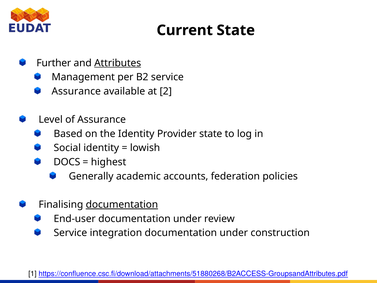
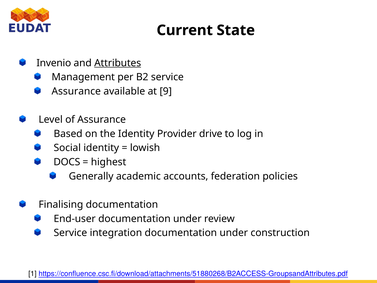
Further: Further -> Invenio (54, 63)
2: 2 -> 9 (166, 91)
Provider state: state -> drive (211, 134)
documentation underline: present -> none (122, 204)
